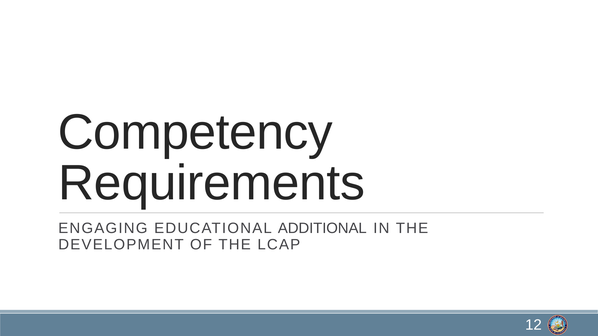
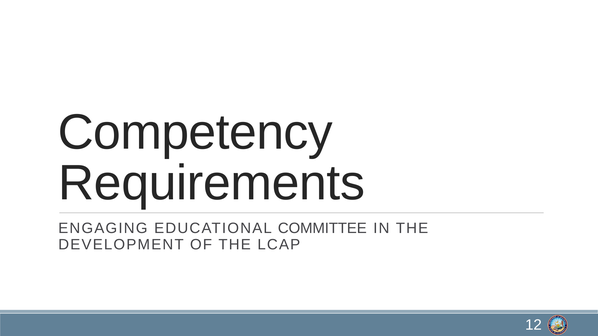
ADDITIONAL: ADDITIONAL -> COMMITTEE (322, 229)
